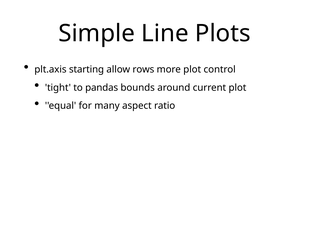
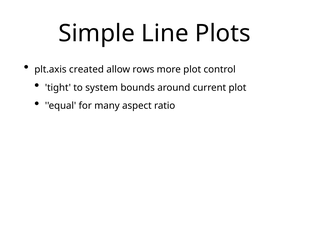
starting: starting -> created (86, 69)
pandas: pandas -> system (102, 87)
